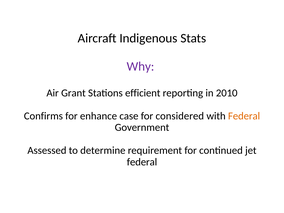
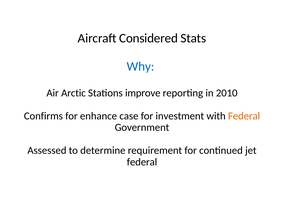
Indigenous: Indigenous -> Considered (149, 38)
Why colour: purple -> blue (141, 66)
Grant: Grant -> Arctic (73, 93)
efficient: efficient -> improve (143, 93)
considered: considered -> investment (180, 116)
